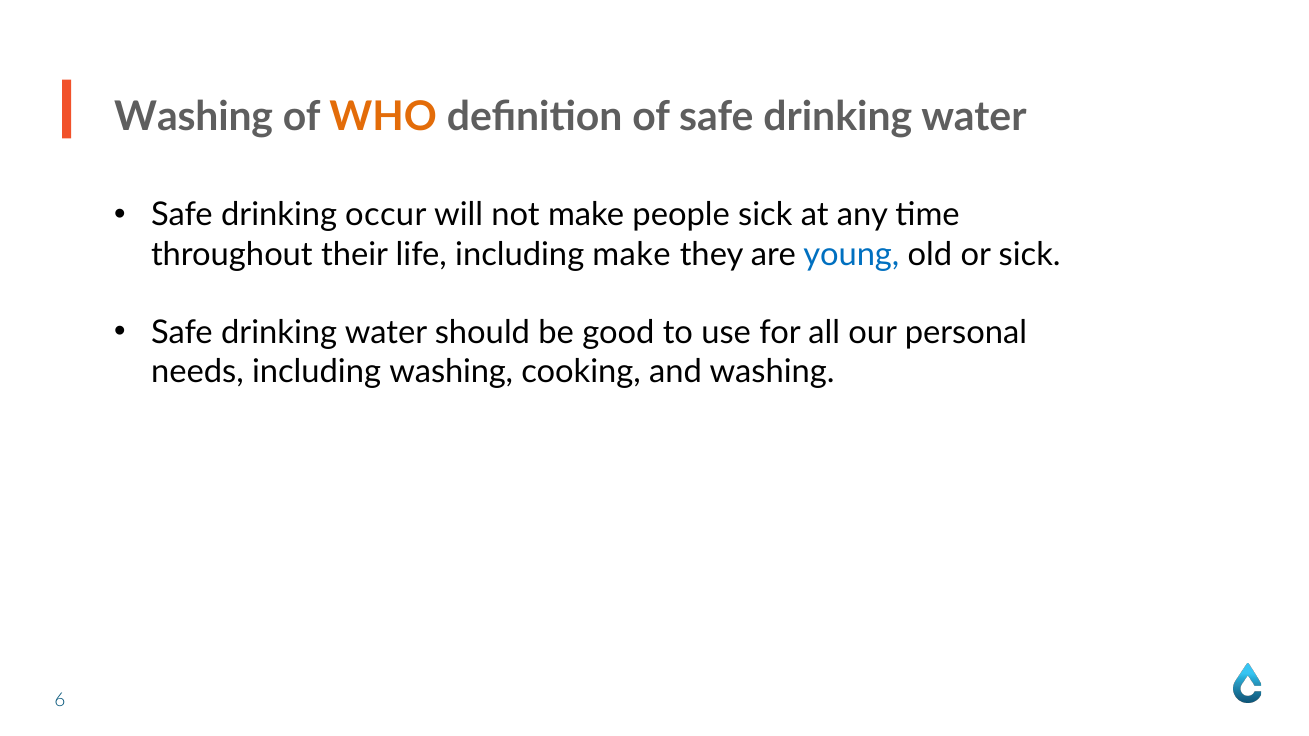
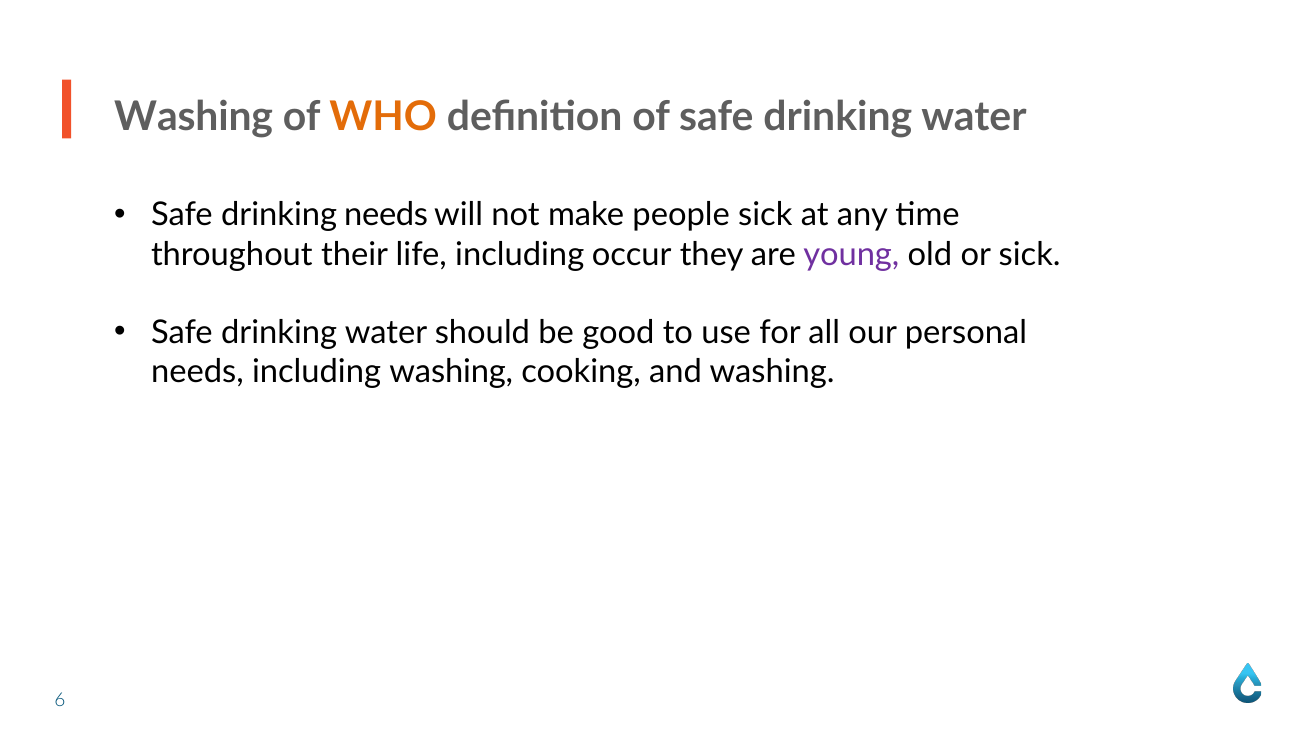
drinking occur: occur -> needs (386, 215)
including make: make -> occur (632, 255)
young colour: blue -> purple (851, 255)
